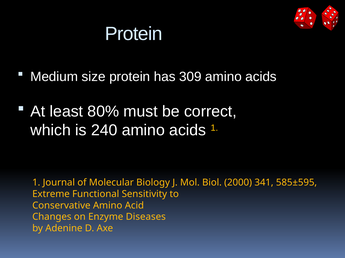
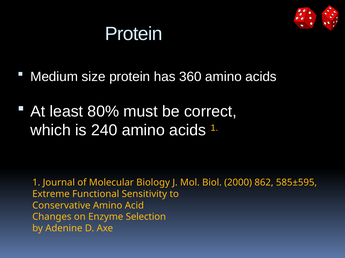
309: 309 -> 360 (190, 77)
341: 341 -> 862 (264, 183)
Diseases: Diseases -> Selection (146, 217)
